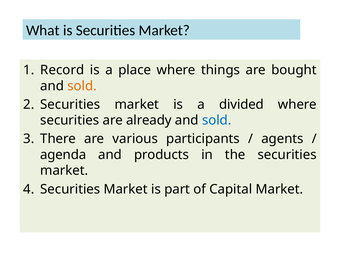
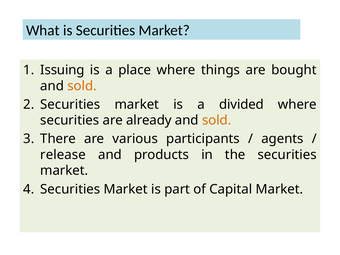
Record: Record -> Issuing (62, 70)
sold colour: blue -> orange (217, 120)
agenda: agenda -> release (63, 155)
